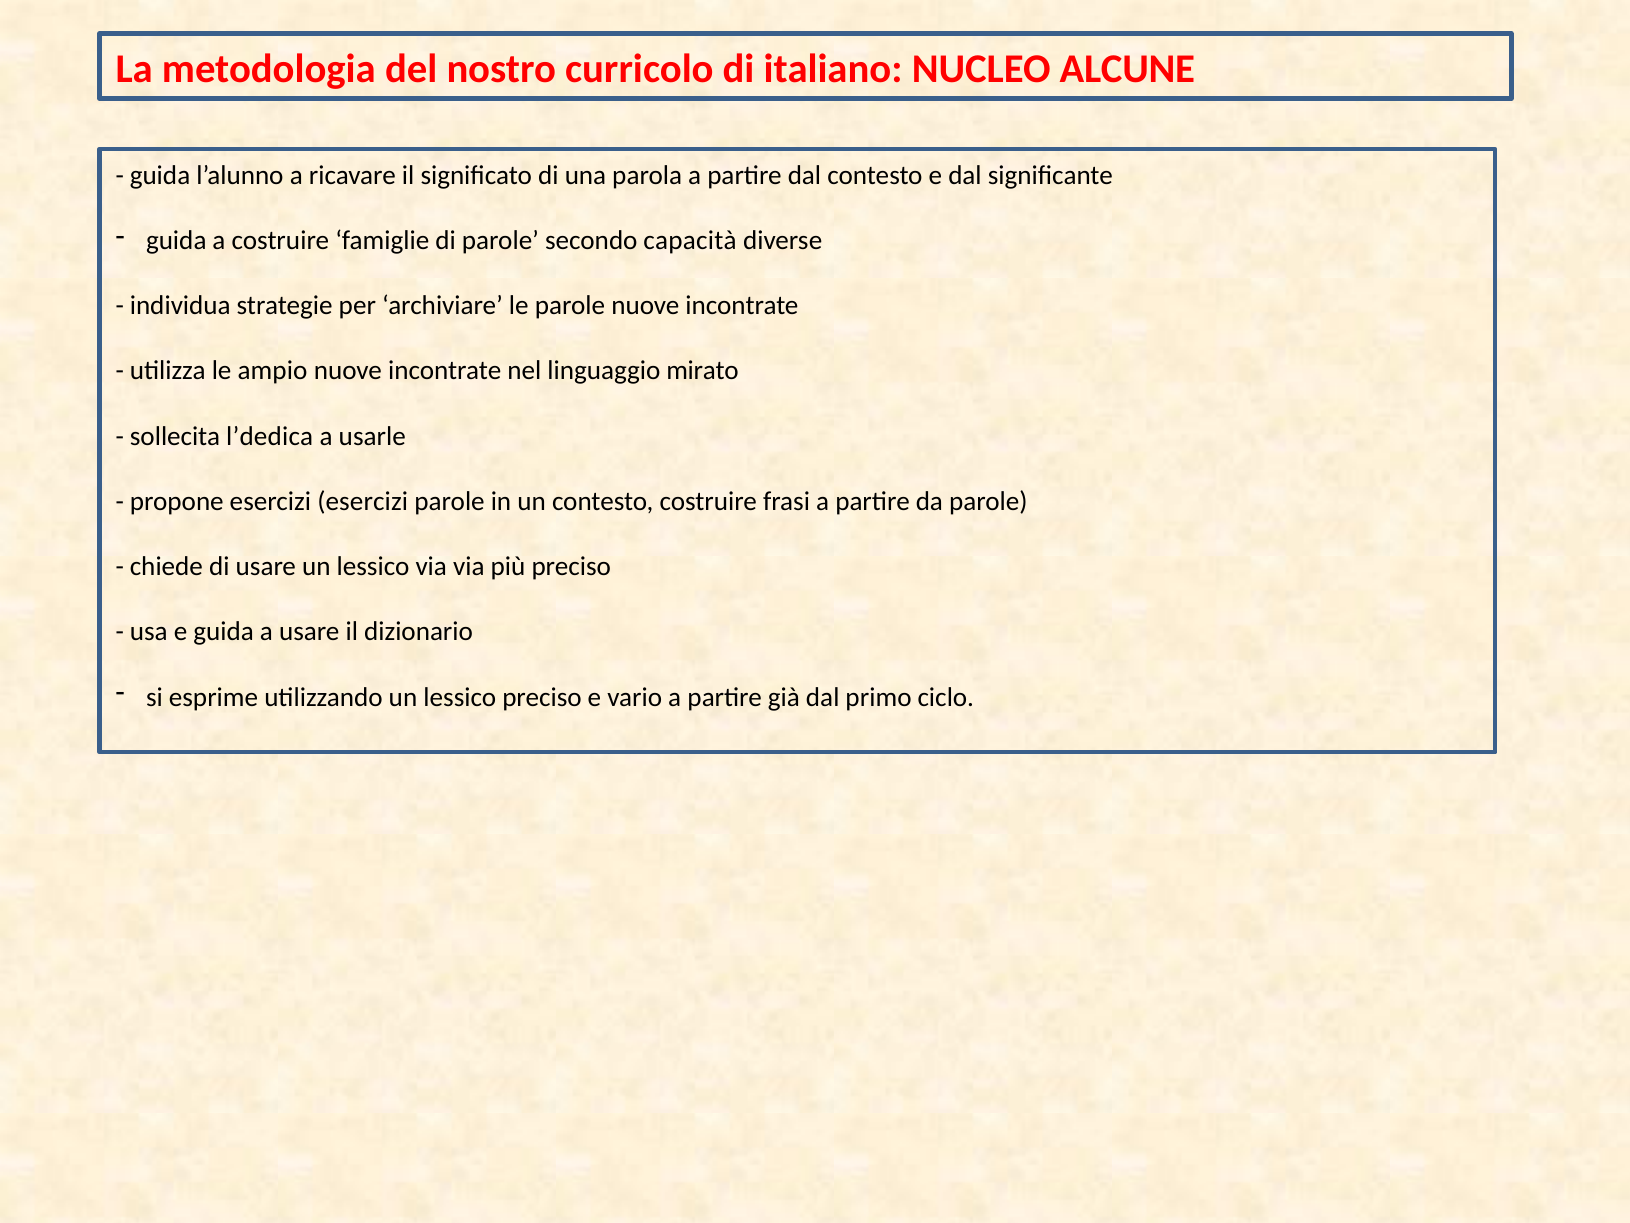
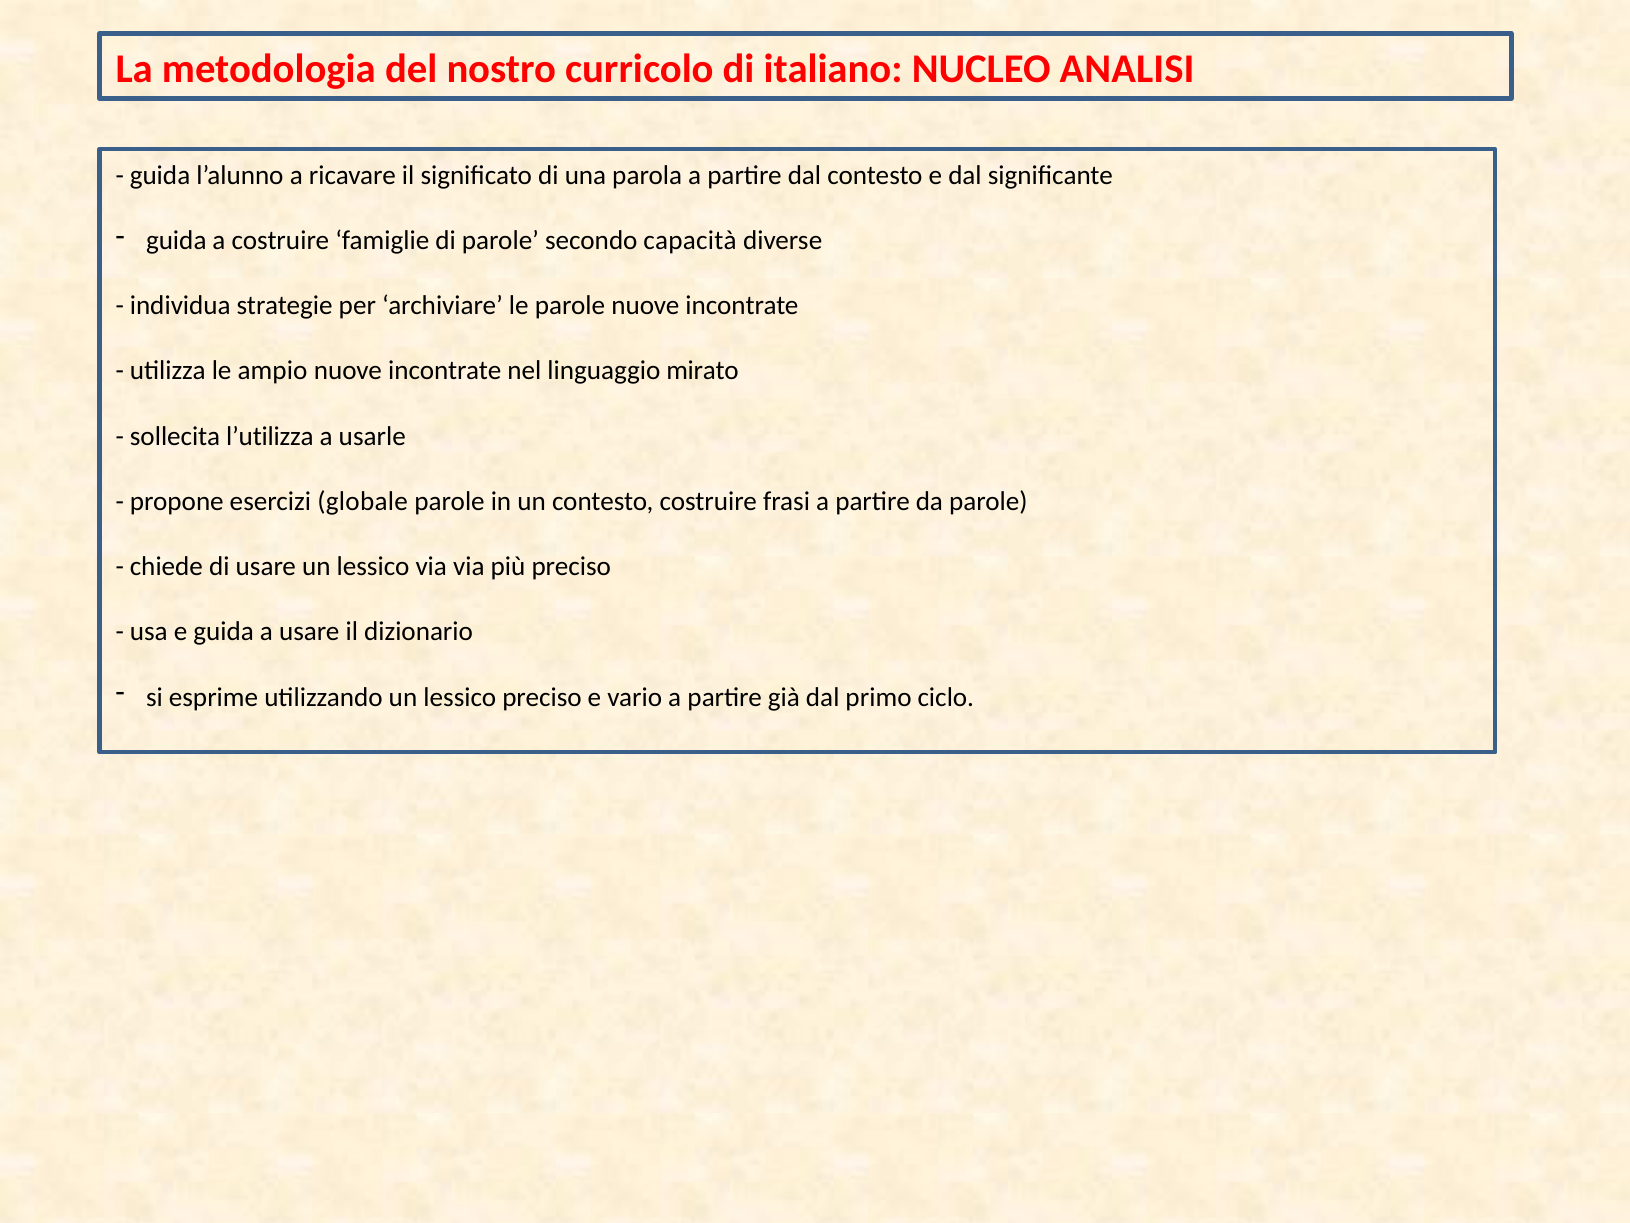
ALCUNE: ALCUNE -> ANALISI (1127, 69)
l’dedica: l’dedica -> l’utilizza (270, 436)
esercizi esercizi: esercizi -> globale (363, 501)
